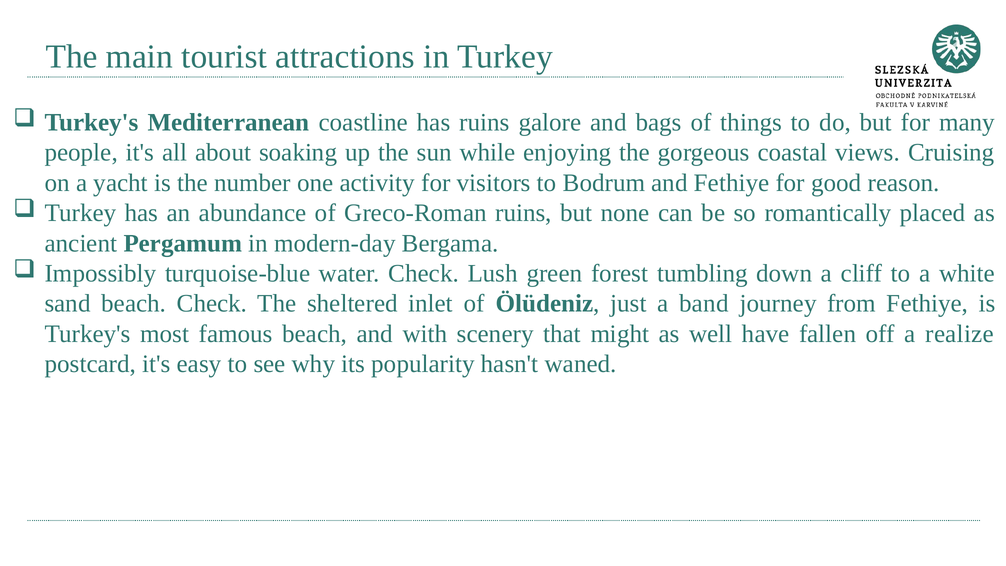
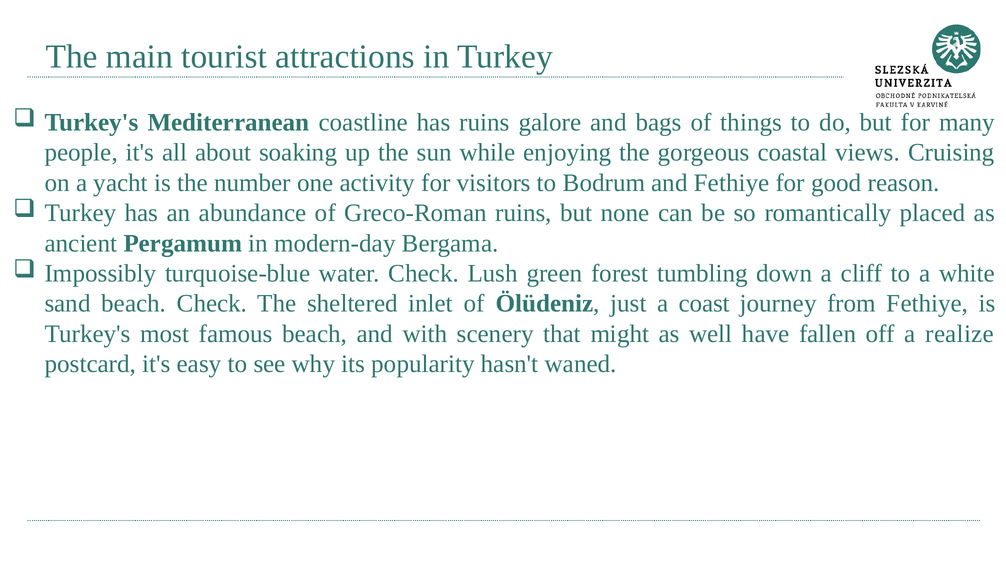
band: band -> coast (704, 304)
